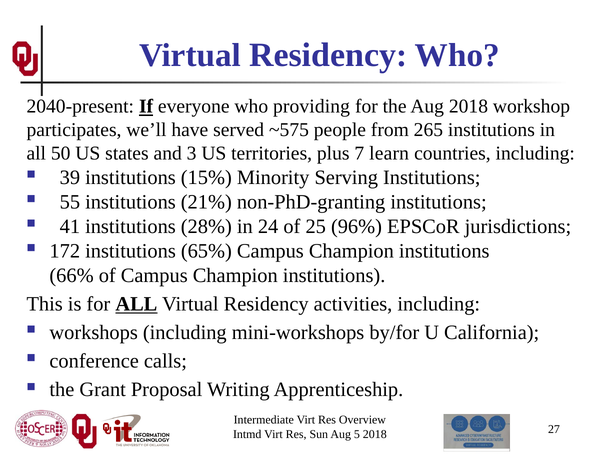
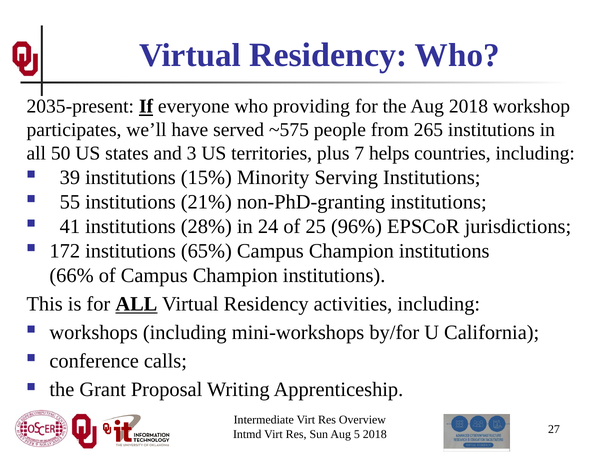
2040-present: 2040-present -> 2035-present (80, 107)
learn: learn -> helps (389, 153)
